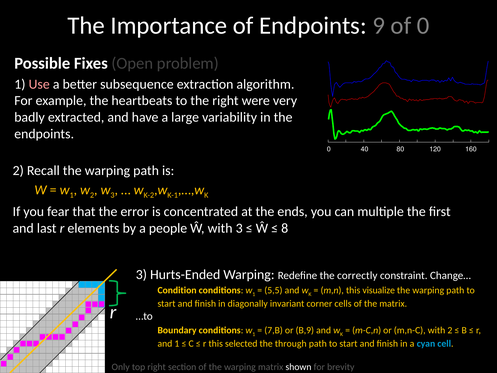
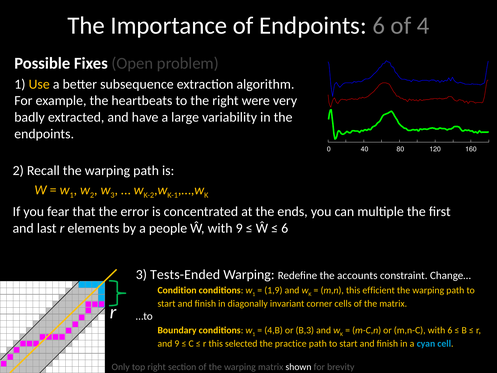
Endpoints 9: 9 -> 6 (379, 26)
of 0: 0 -> 4 (423, 26)
Use colour: pink -> yellow (39, 84)
with 3: 3 -> 9 (239, 228)
8: 8 -> 6 (285, 228)
Hurts-Ended: Hurts-Ended -> Tests-Ended (185, 275)
correctly: correctly -> accounts (357, 275)
5,5: 5,5 -> 1,9 (273, 290)
visualize: visualize -> efficient (379, 290)
7,B: 7,B -> 4,B (274, 330)
B,9: B,9 -> B,3 (305, 330)
with 2: 2 -> 6 (450, 330)
and 1: 1 -> 9 (177, 343)
through: through -> practice (291, 343)
